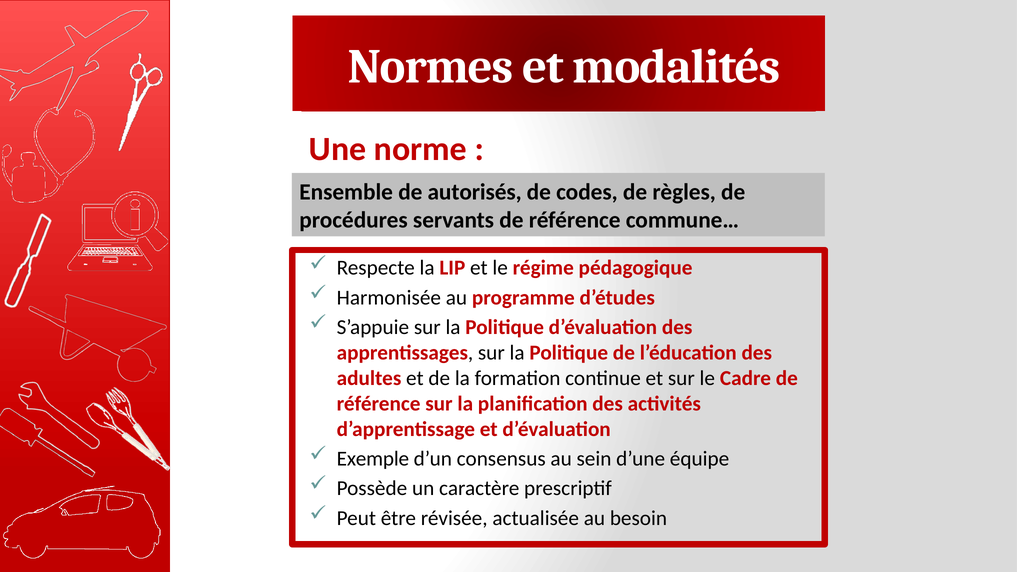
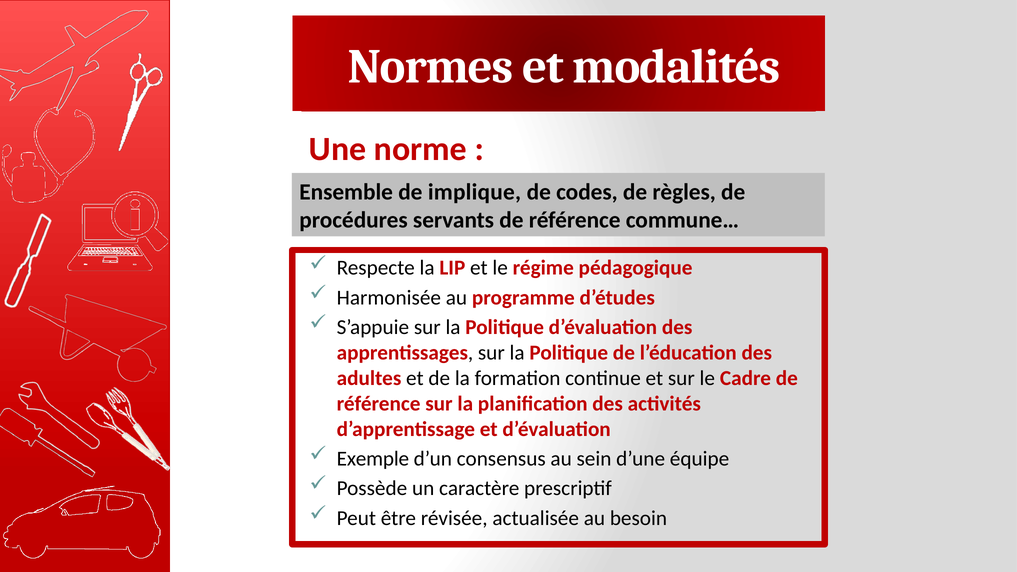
autorisés: autorisés -> implique (474, 192)
